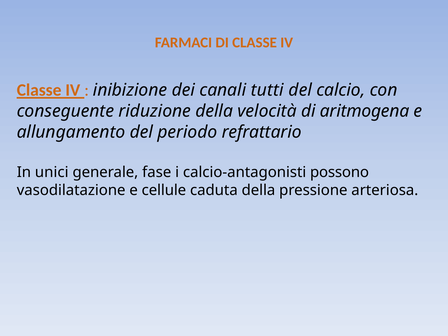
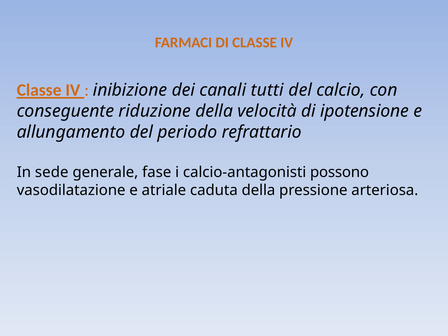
aritmogena: aritmogena -> ipotensione (365, 111)
unici: unici -> sede (52, 172)
cellule: cellule -> atriale (164, 190)
